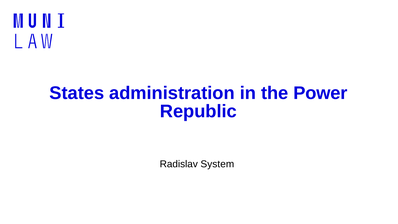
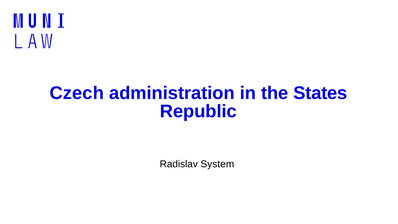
States: States -> Czech (77, 93)
Power: Power -> States (320, 93)
